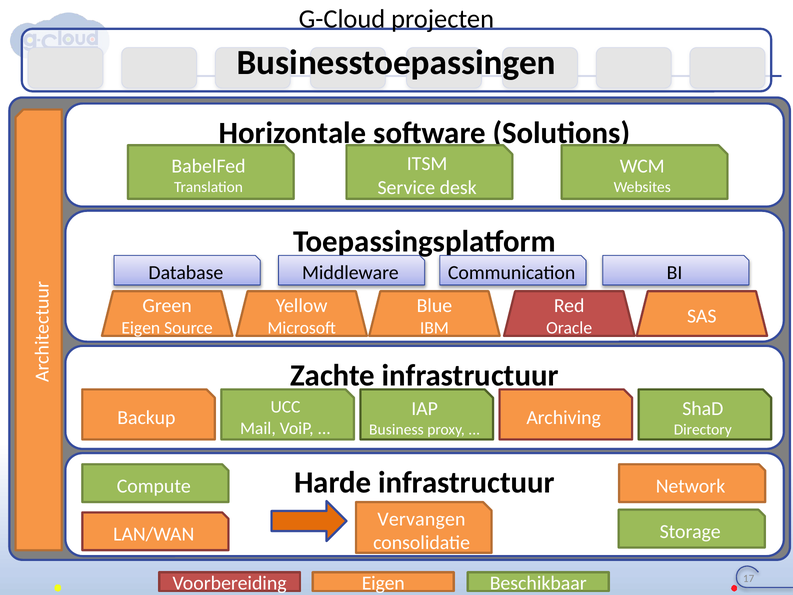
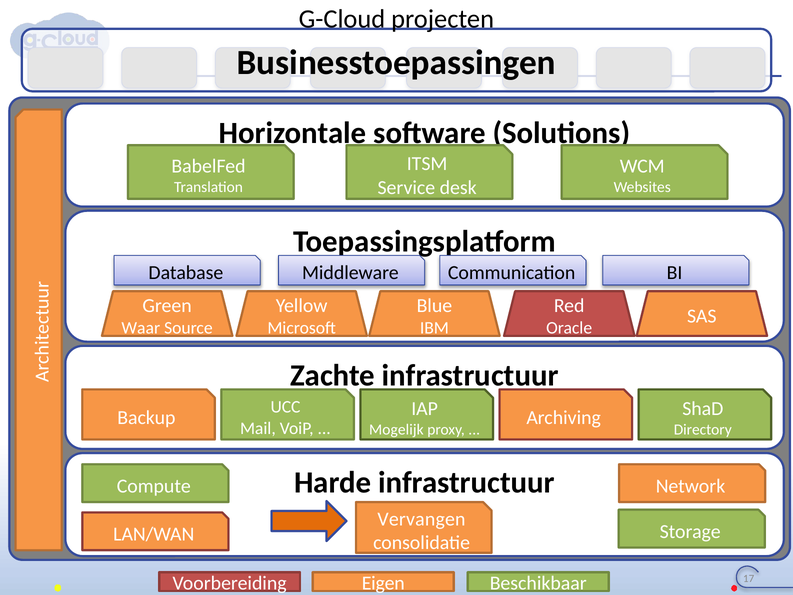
Eigen: Eigen -> Waar (141, 328)
Business: Business -> Mogelijk (396, 429)
